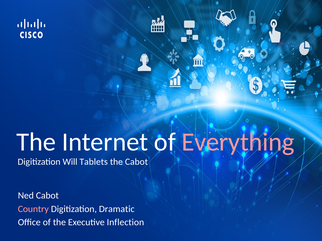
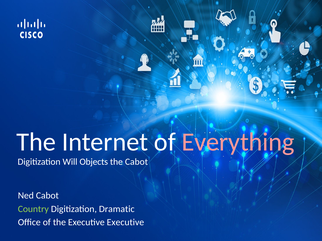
Tablets: Tablets -> Objects (94, 162)
Country colour: pink -> light green (33, 209)
Executive Inflection: Inflection -> Executive (125, 223)
